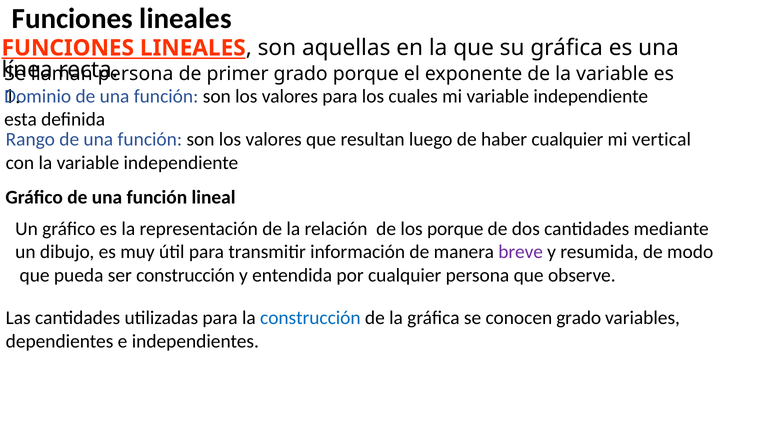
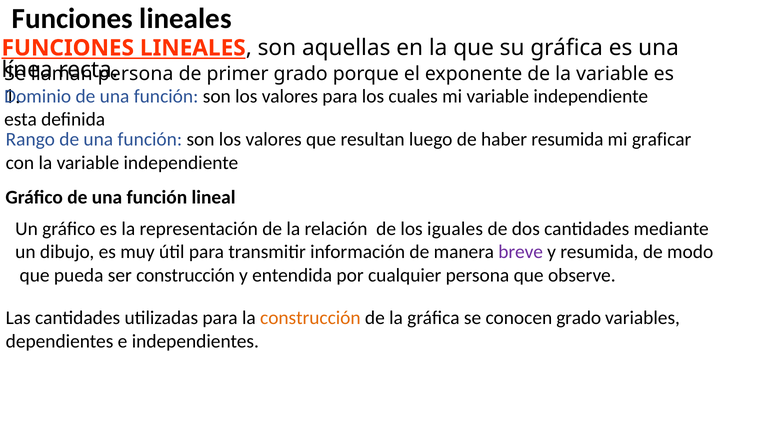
haber cualquier: cualquier -> resumida (567, 140)
vertical: vertical -> graficar (662, 140)
los porque: porque -> iguales (455, 229)
construcción colour: blue -> orange (310, 318)
